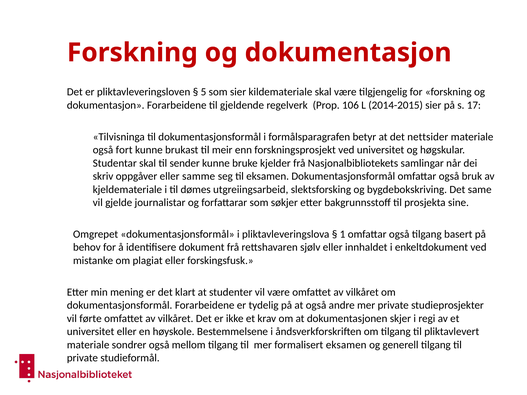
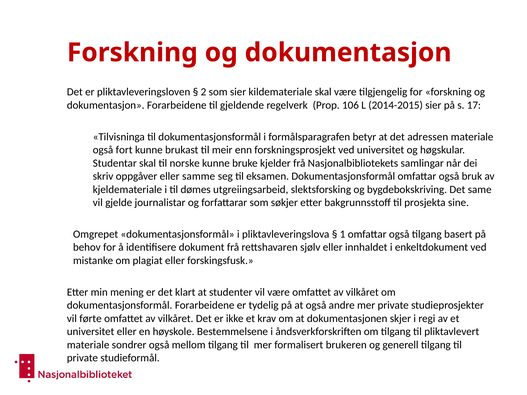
5: 5 -> 2 (203, 92)
nettsider: nettsider -> adressen (428, 137)
sender: sender -> norske (185, 163)
formalisert eksamen: eksamen -> brukeren (346, 345)
